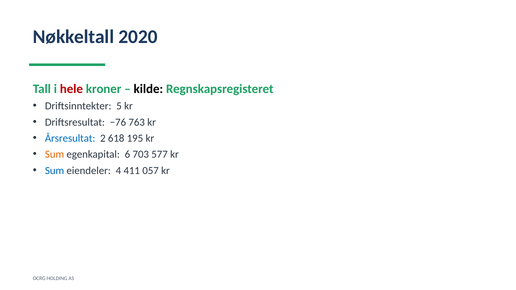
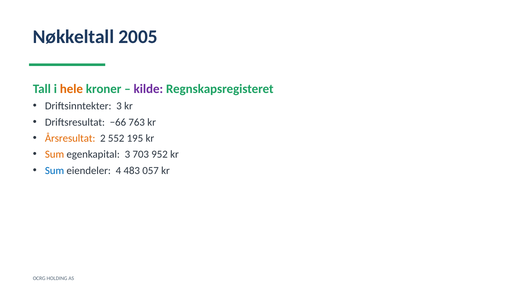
2020: 2020 -> 2005 (138, 37)
hele colour: red -> orange (71, 89)
kilde colour: black -> purple (148, 89)
Driftsinntekter 5: 5 -> 3 (119, 106)
−76: −76 -> −66 (118, 122)
Årsresultat colour: blue -> orange (70, 138)
618: 618 -> 552 (116, 138)
egenkapital 6: 6 -> 3 (127, 155)
577: 577 -> 952 (160, 155)
411: 411 -> 483 (132, 171)
